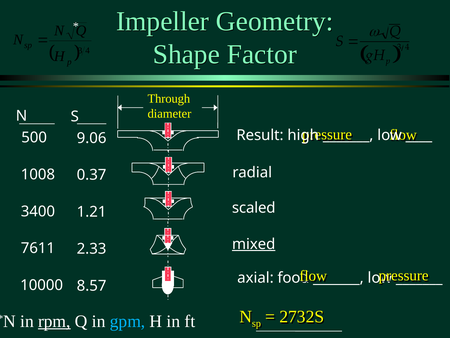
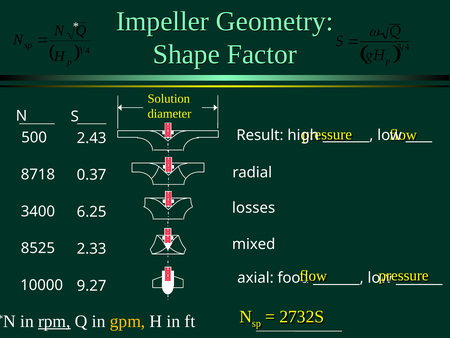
Through: Through -> Solution (169, 99)
9.06: 9.06 -> 2.43 (92, 138)
1008: 1008 -> 8718 (38, 174)
scaled: scaled -> losses (254, 207)
1.21: 1.21 -> 6.25 (92, 212)
mixed underline: present -> none (254, 244)
7611: 7611 -> 8525 (38, 248)
8.57: 8.57 -> 9.27 (92, 285)
gpm colour: light blue -> yellow (128, 321)
